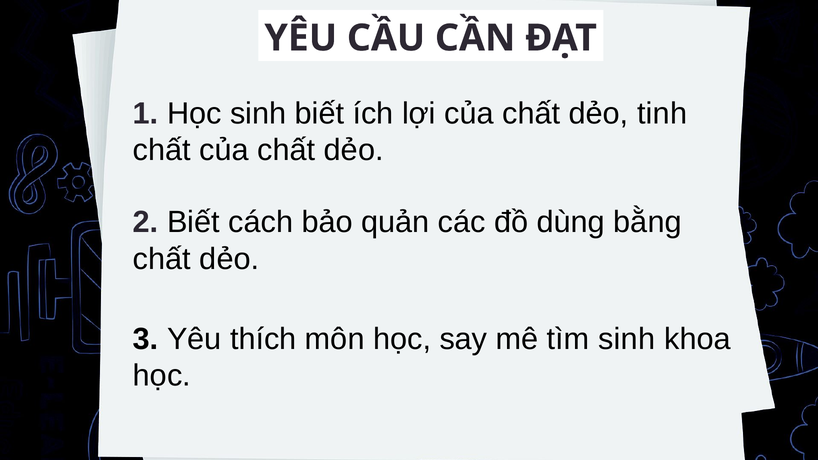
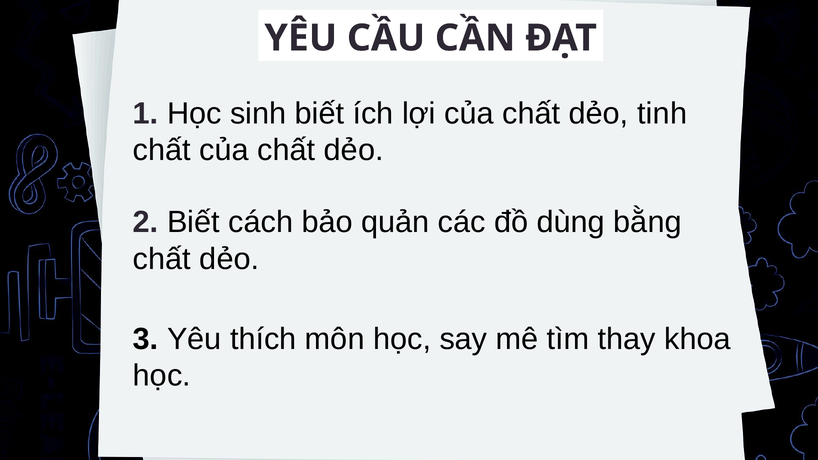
tìm sinh: sinh -> thay (627, 339)
